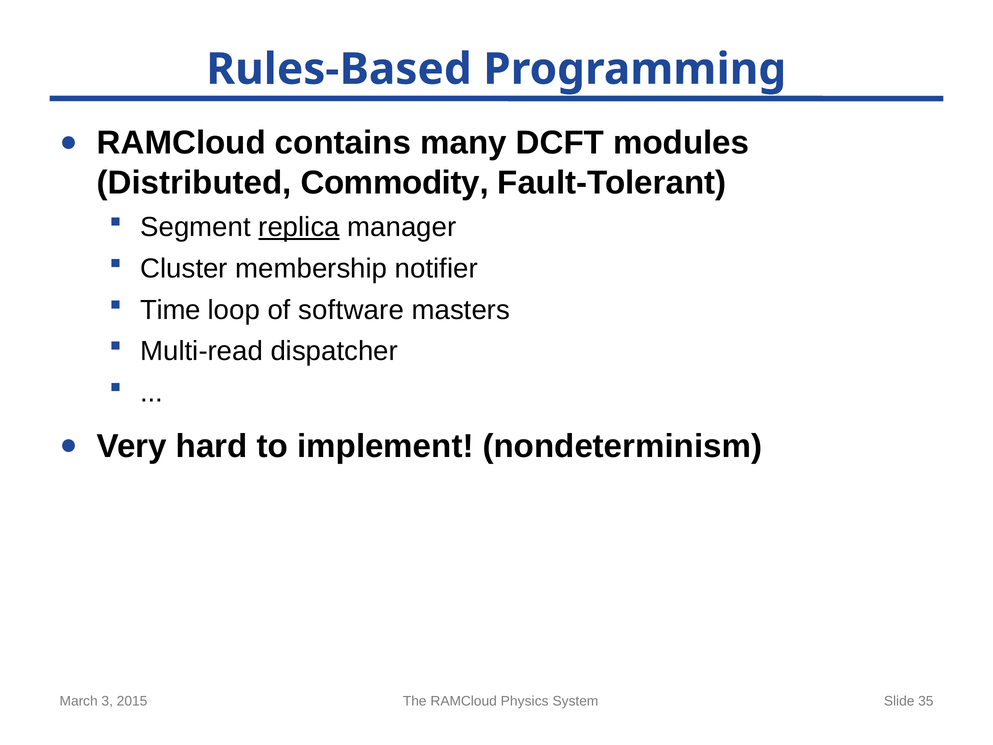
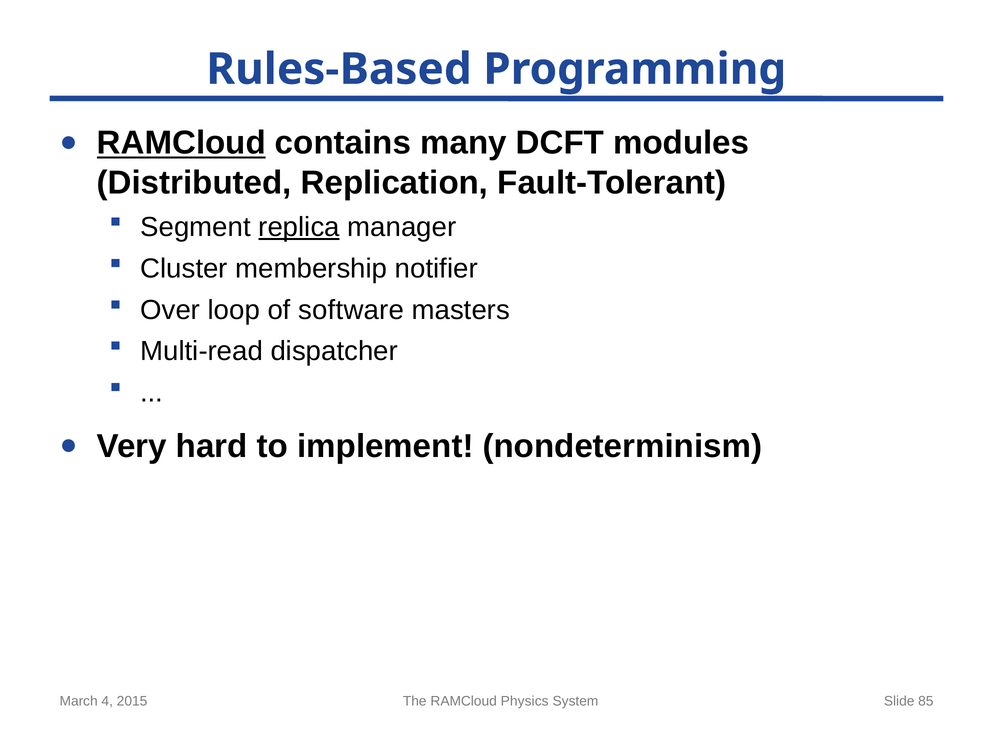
RAMCloud underline: none -> present (181, 143)
Commodity: Commodity -> Replication (394, 183)
Time: Time -> Over (170, 310)
3: 3 -> 4 (107, 701)
35: 35 -> 85 (926, 701)
